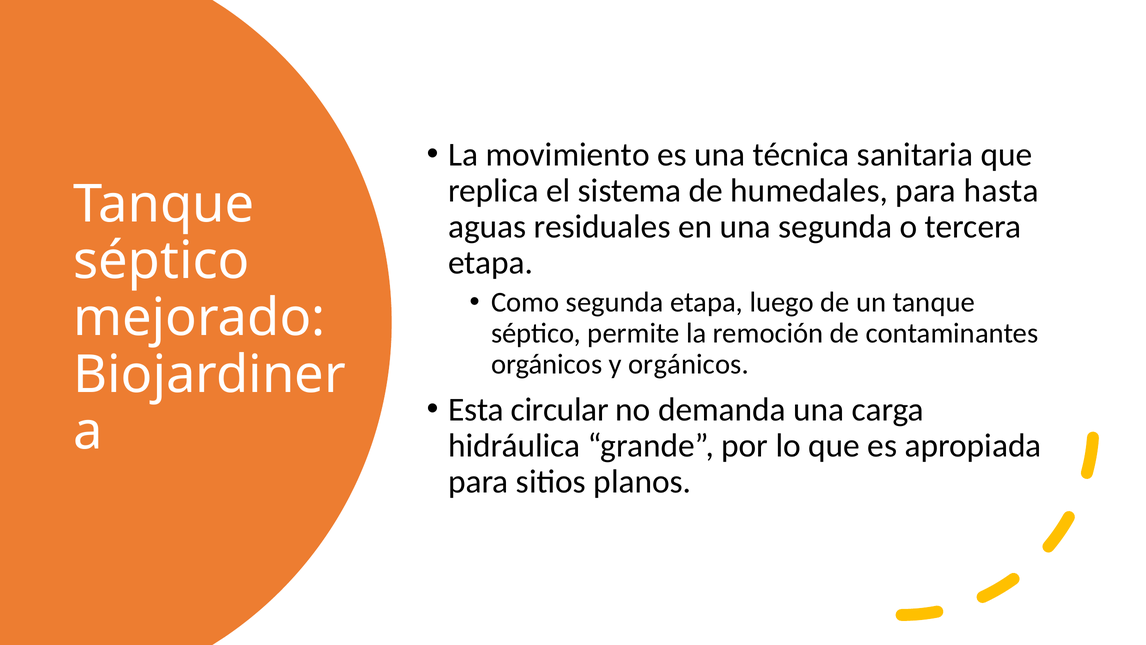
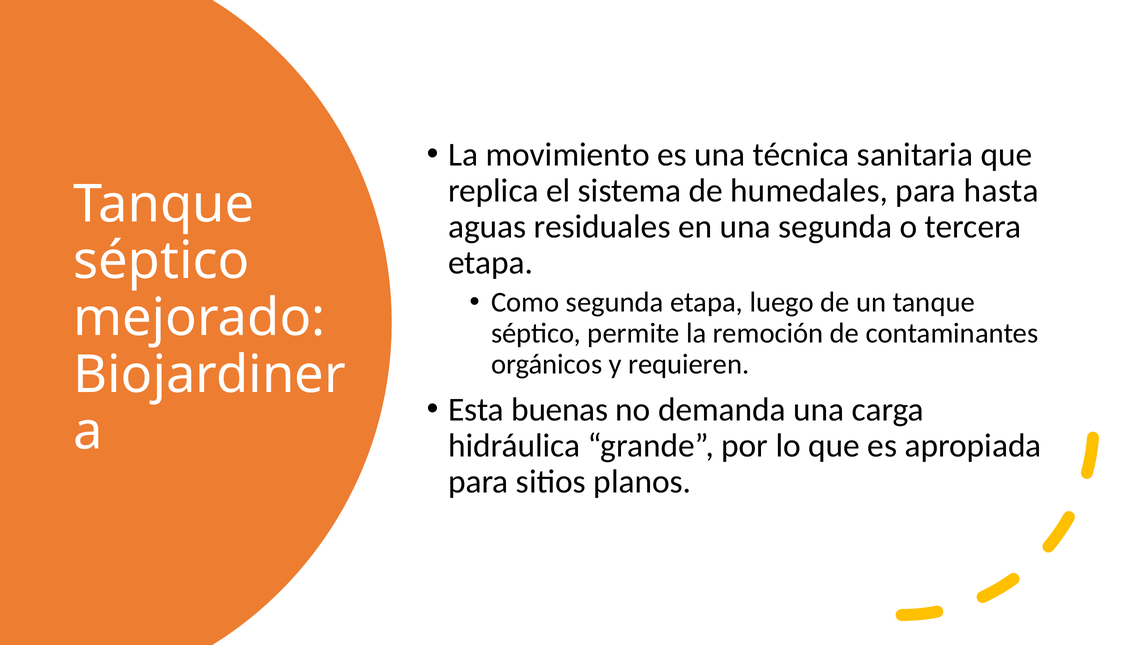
y orgánicos: orgánicos -> requieren (689, 364)
circular: circular -> buenas (560, 409)
